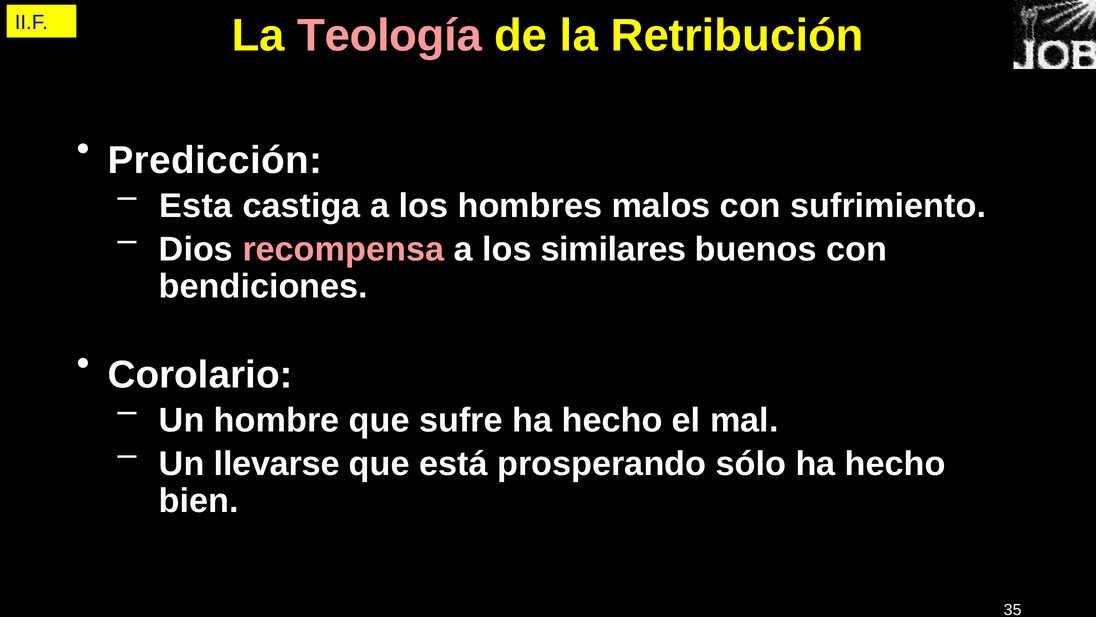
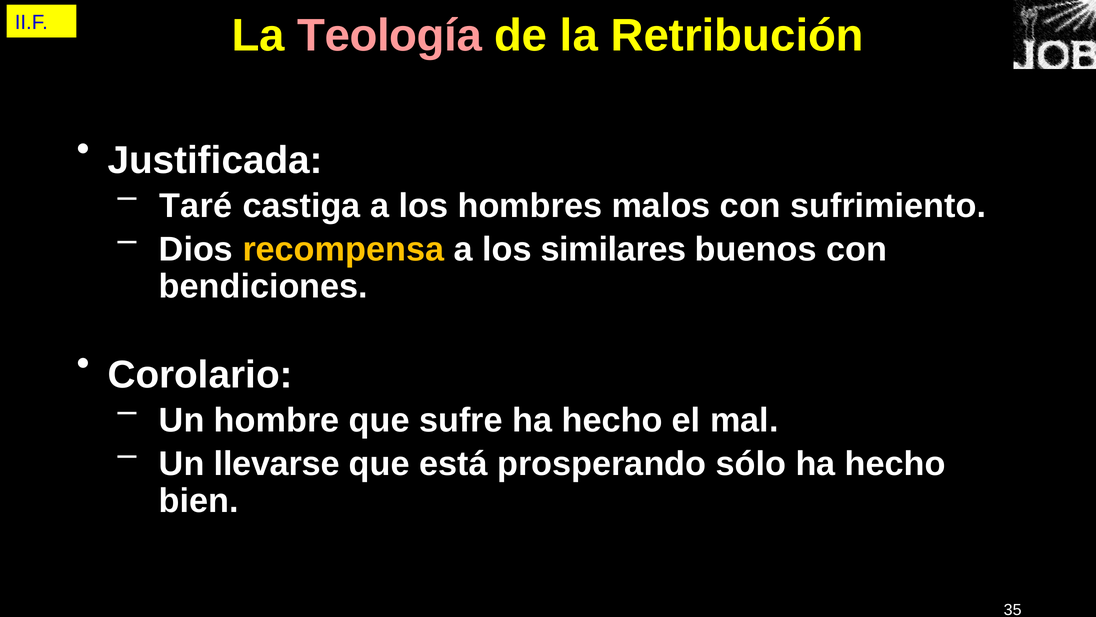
Predicción: Predicción -> Justificada (215, 160)
Esta: Esta -> Taré (196, 206)
recompensa colour: pink -> yellow (343, 249)
